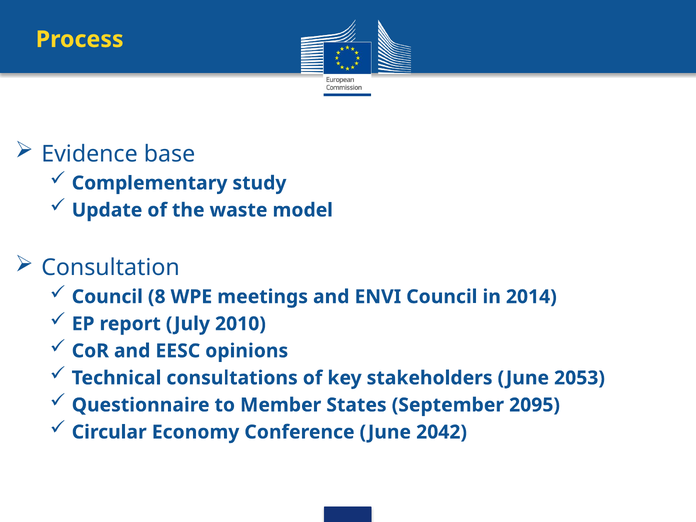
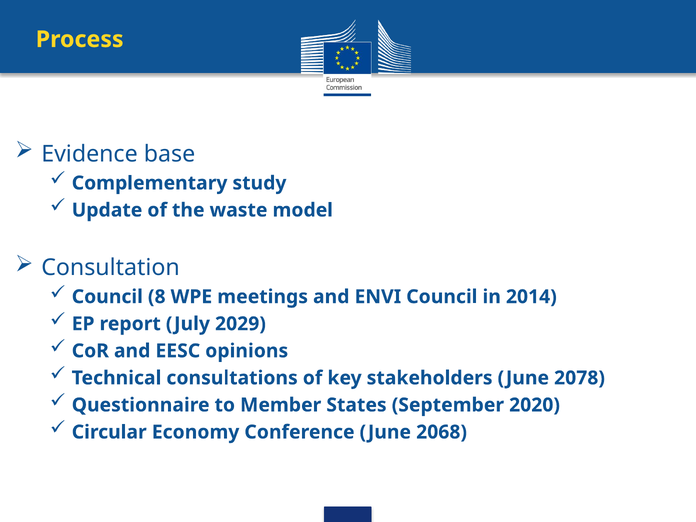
2010: 2010 -> 2029 (240, 324)
2053: 2053 -> 2078 (580, 378)
2095: 2095 -> 2020 (535, 405)
2042: 2042 -> 2068 (442, 432)
